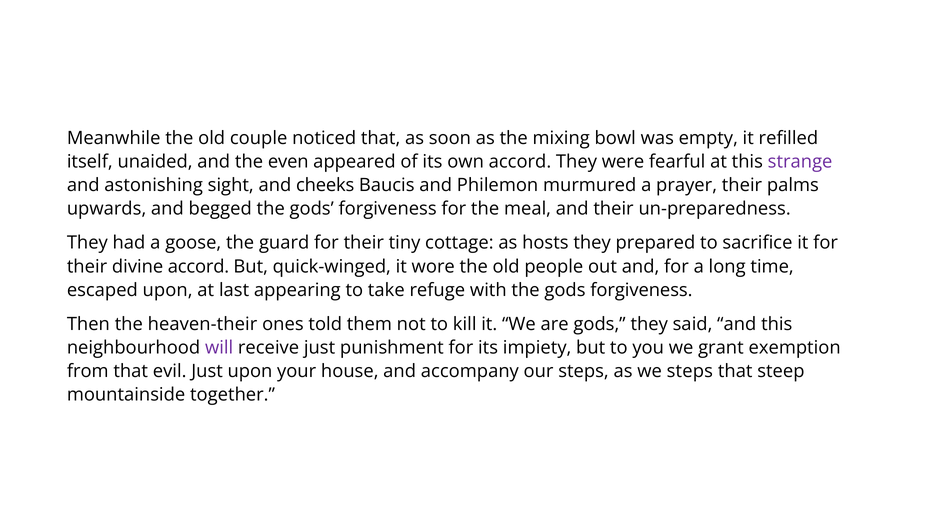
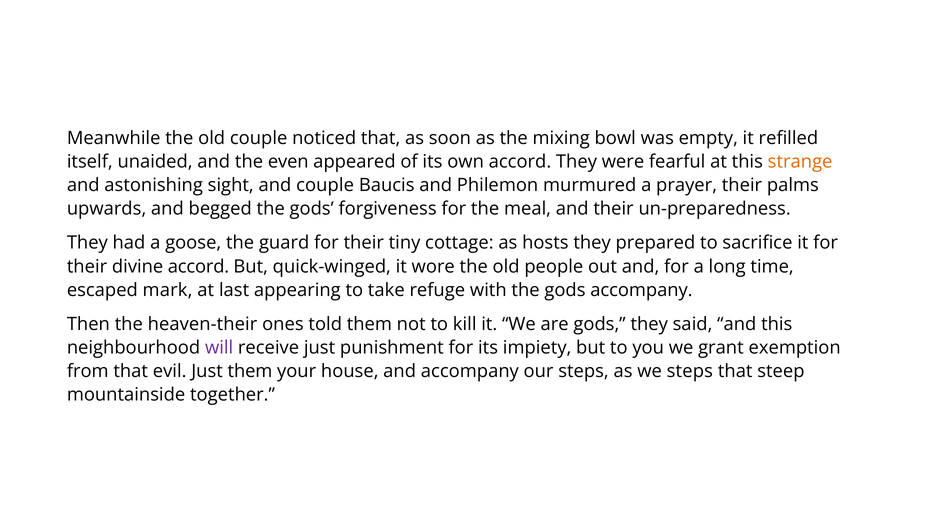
strange colour: purple -> orange (800, 162)
and cheeks: cheeks -> couple (325, 186)
escaped upon: upon -> mark (168, 290)
with the gods forgiveness: forgiveness -> accompany (641, 290)
Just upon: upon -> them (250, 372)
